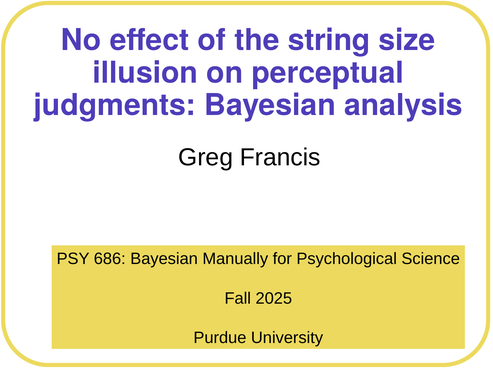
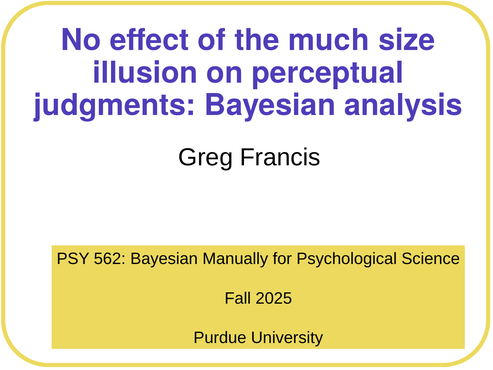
string: string -> much (329, 40)
686: 686 -> 562 (110, 259)
